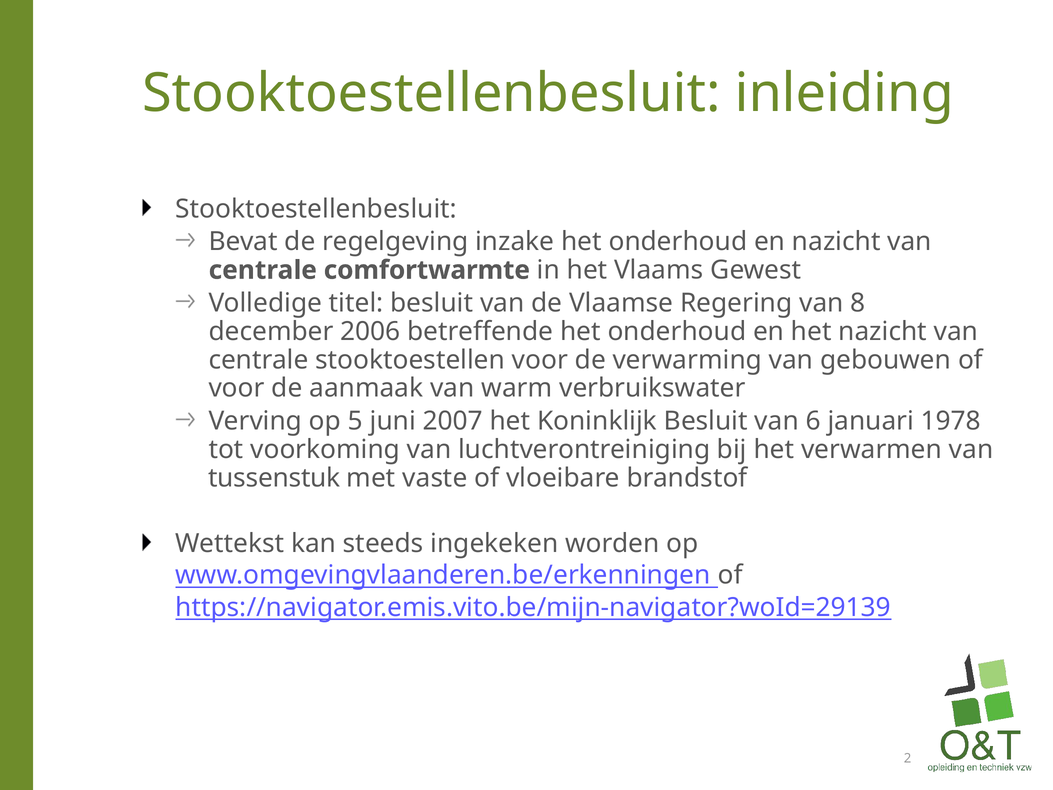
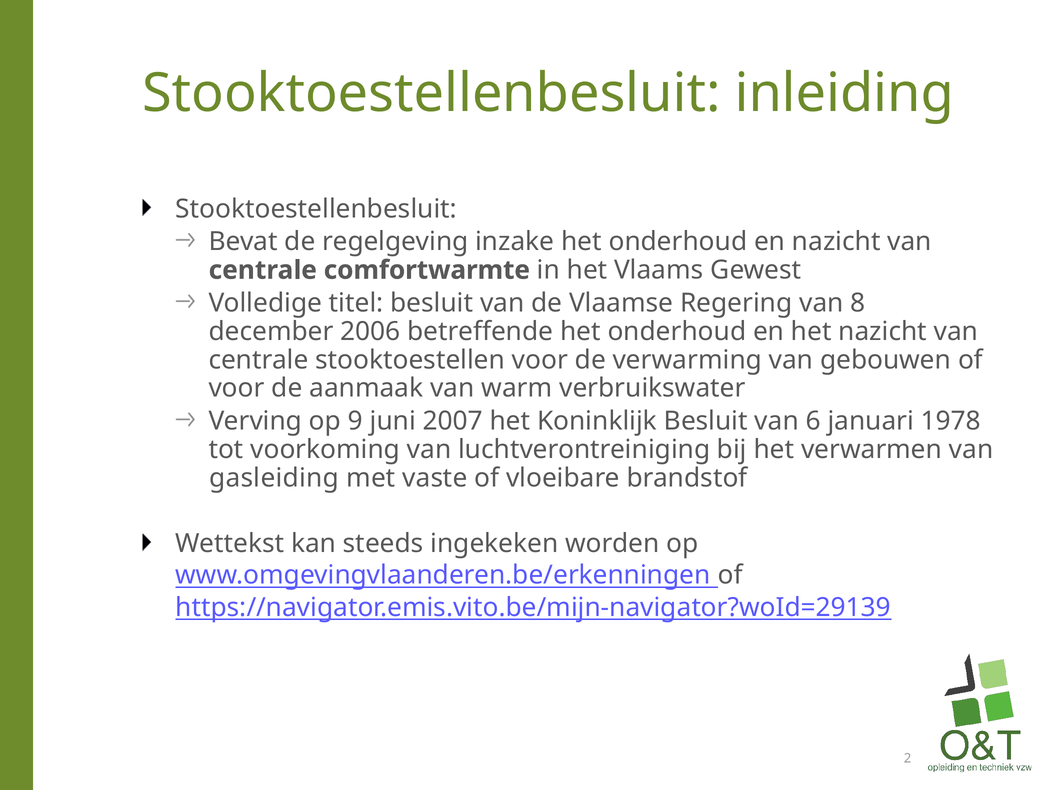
5: 5 -> 9 (355, 421)
tussenstuk: tussenstuk -> gasleiding (274, 478)
